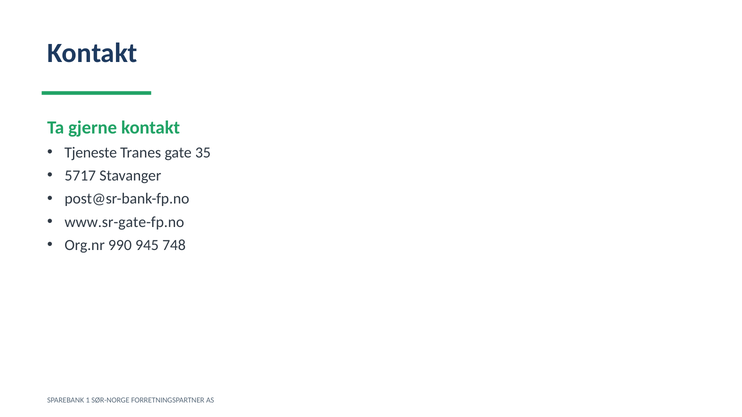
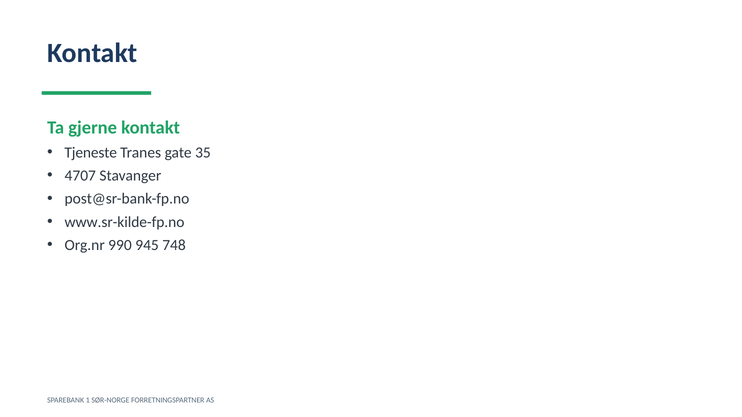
5717: 5717 -> 4707 (80, 176)
www.sr-gate-fp.no: www.sr-gate-fp.no -> www.sr-kilde-fp.no (125, 222)
